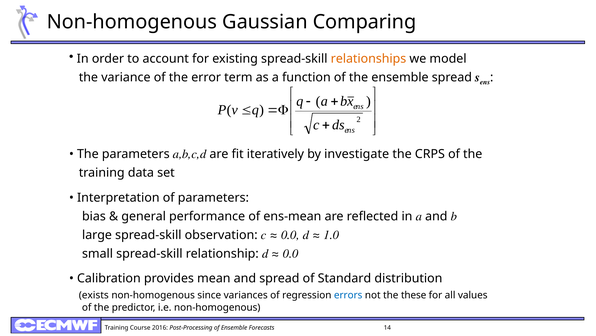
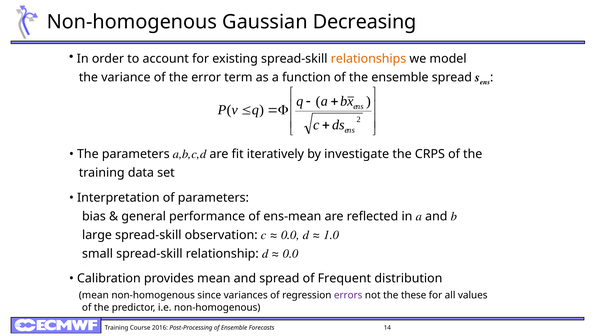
Comparing: Comparing -> Decreasing (365, 22)
Standard: Standard -> Frequent (344, 278)
exists: exists -> mean (94, 295)
errors colour: blue -> purple (348, 295)
